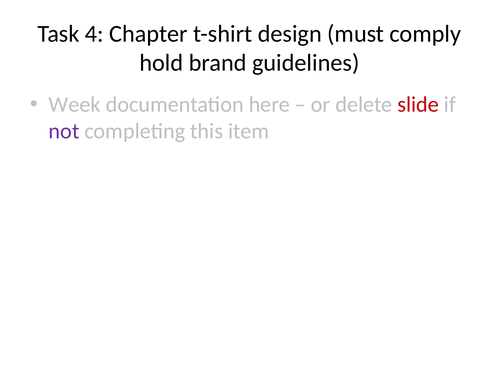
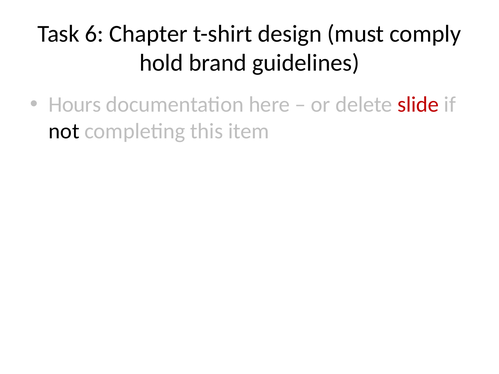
4: 4 -> 6 (94, 34)
Week: Week -> Hours (75, 105)
not colour: purple -> black (64, 131)
